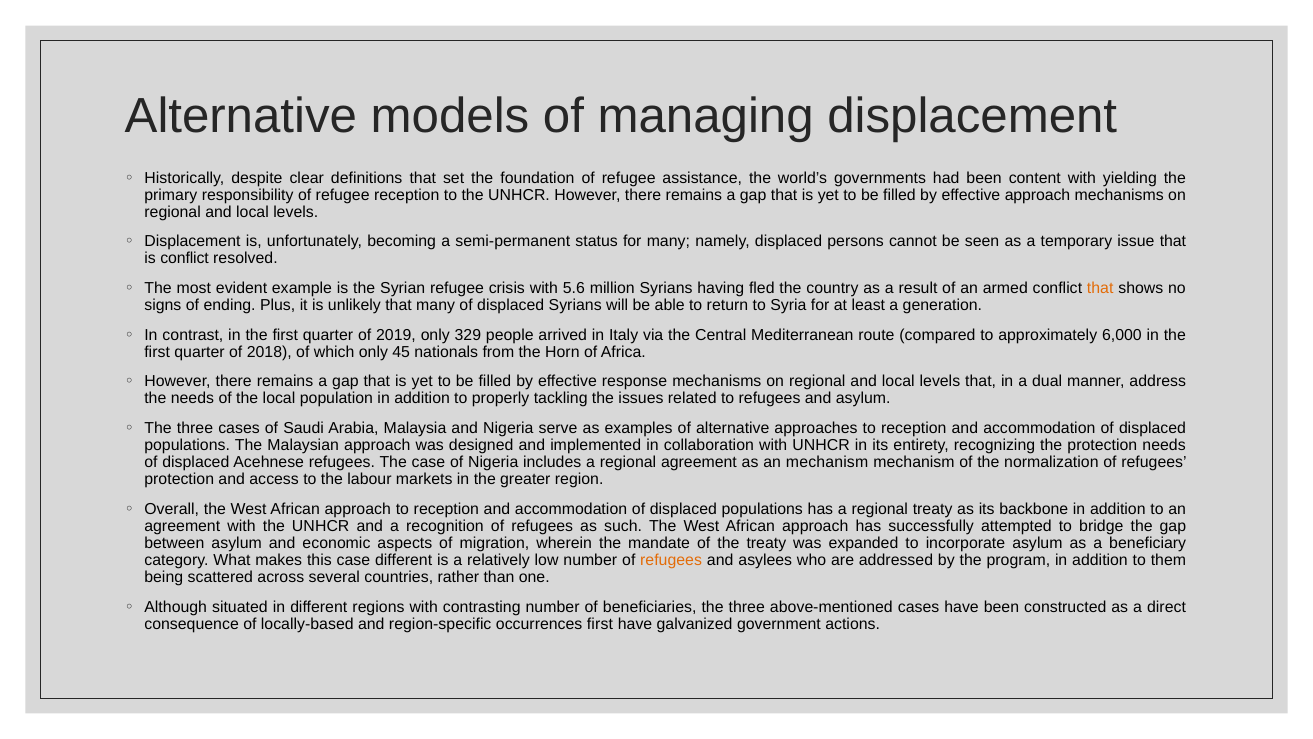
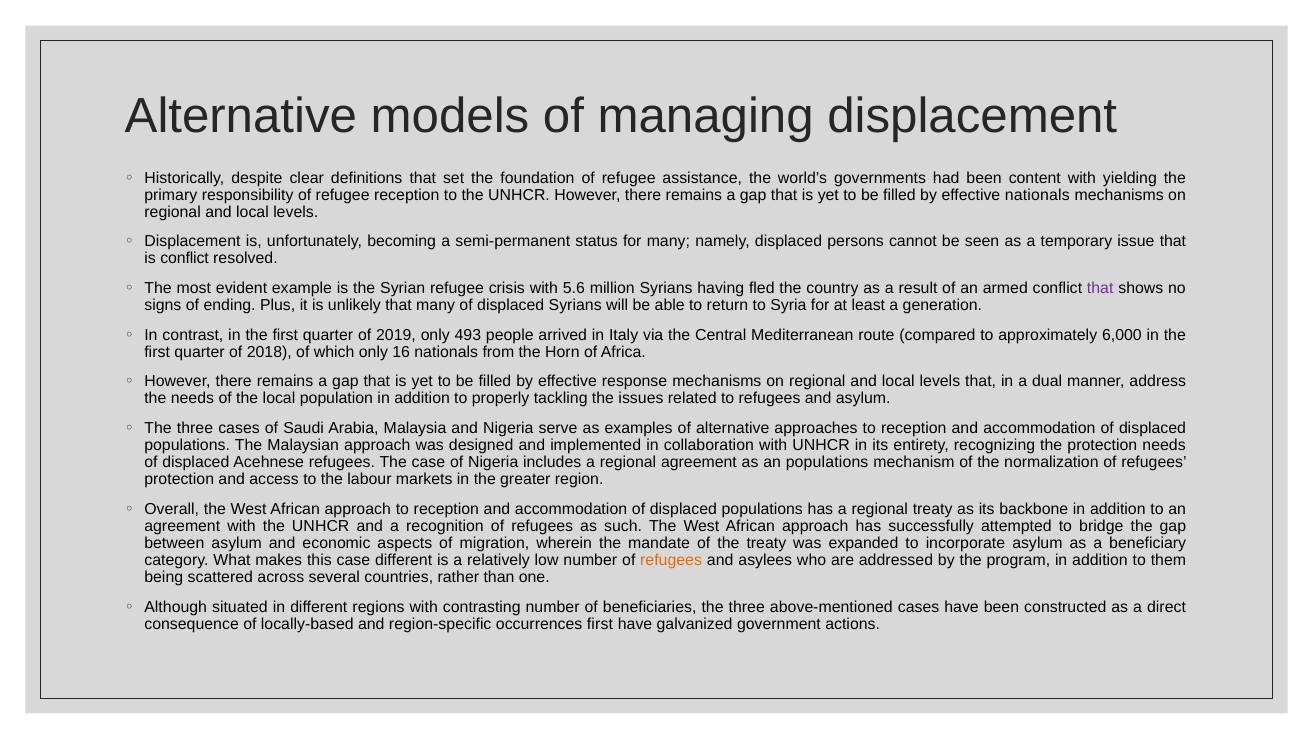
effective approach: approach -> nationals (1037, 195)
that colour: orange -> purple (1100, 288)
329: 329 -> 493 (468, 335)
45: 45 -> 16 (401, 352)
an mechanism: mechanism -> populations (827, 462)
